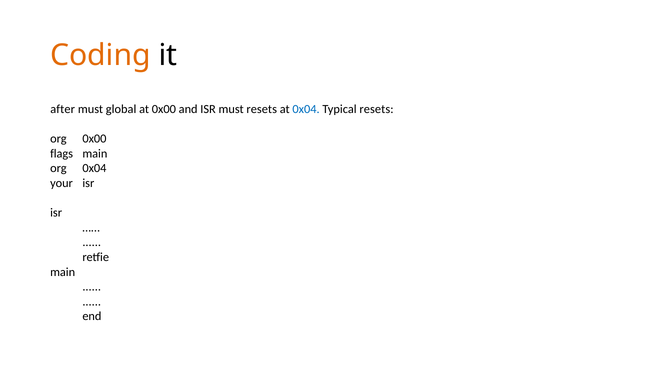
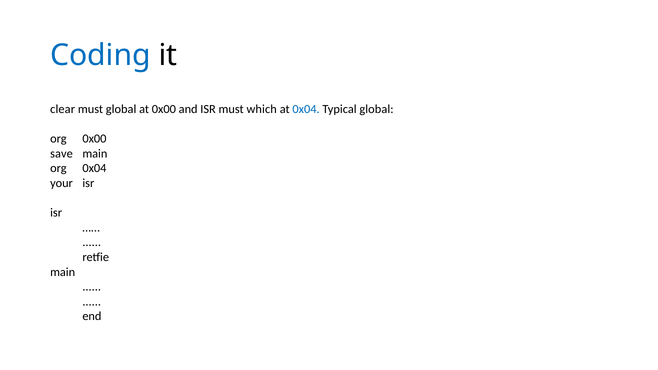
Coding colour: orange -> blue (101, 55)
after: after -> clear (63, 109)
must resets: resets -> which (262, 109)
Typical resets: resets -> global (377, 109)
flags: flags -> save (61, 154)
